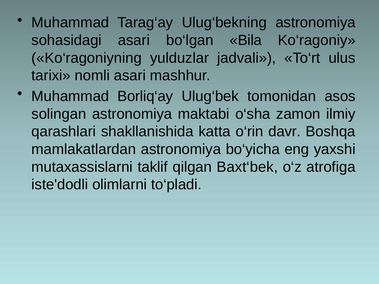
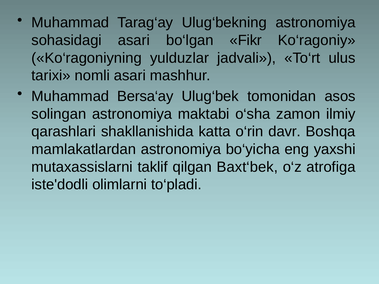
Bila: Bila -> Fikr (246, 40)
Borliq‘ay: Borliq‘ay -> Bersa‘ay (145, 96)
